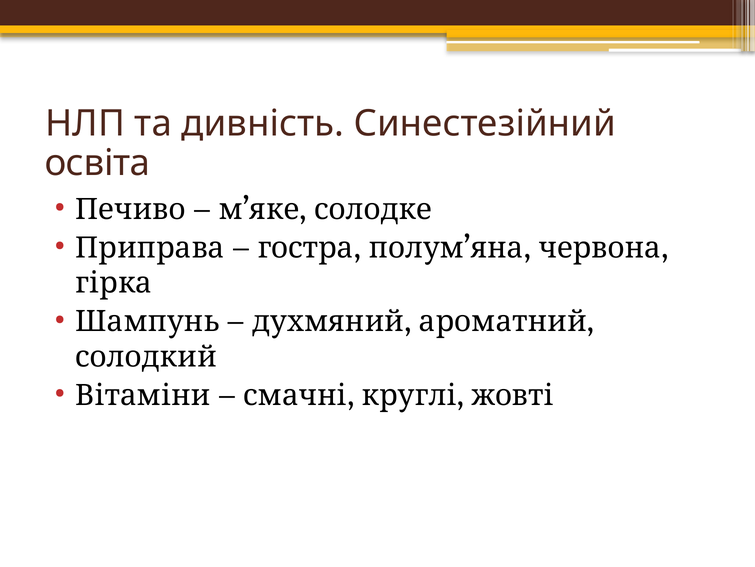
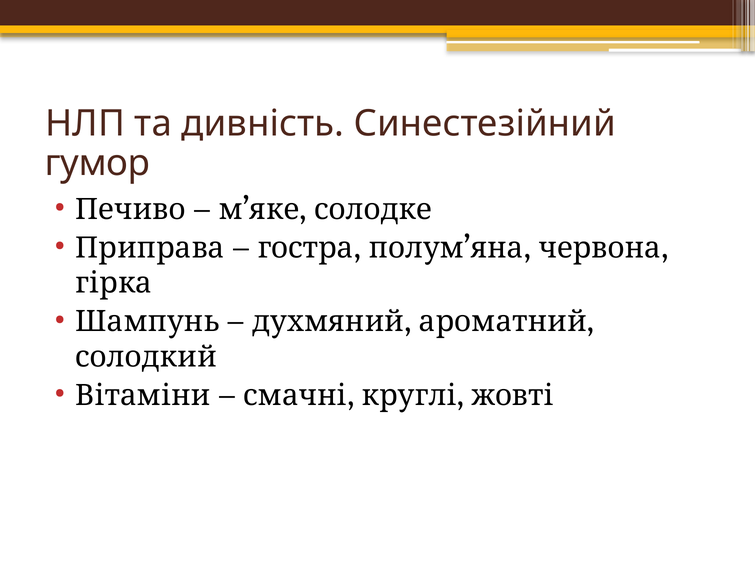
освіта: освіта -> гумор (97, 163)
